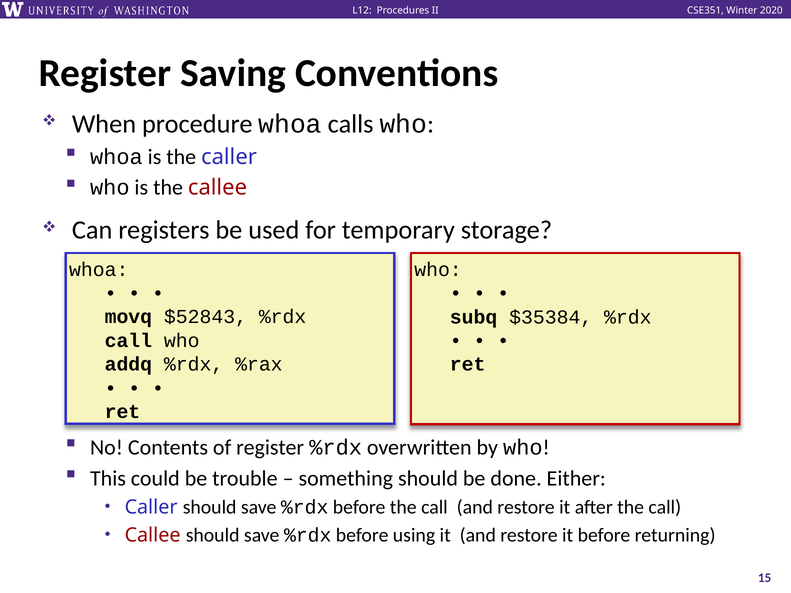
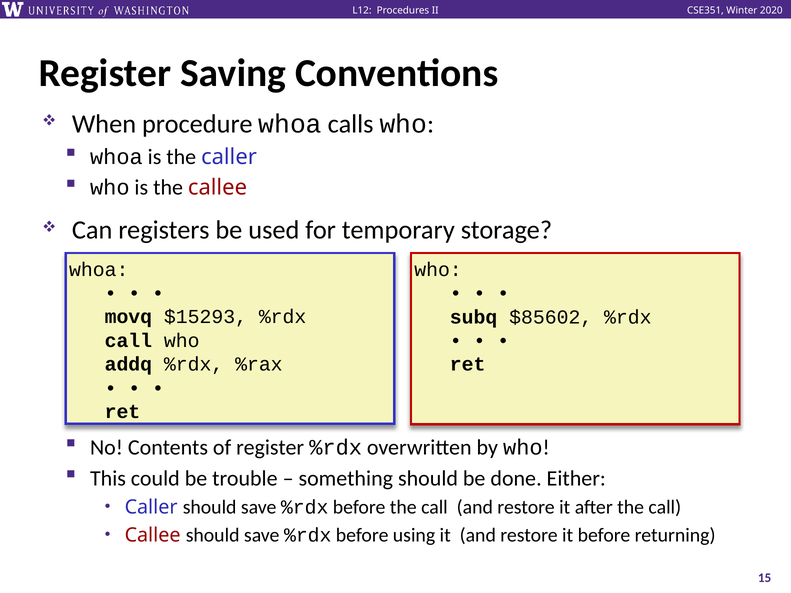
$52843: $52843 -> $15293 (205, 317)
$35384: $35384 -> $85602 (551, 317)
